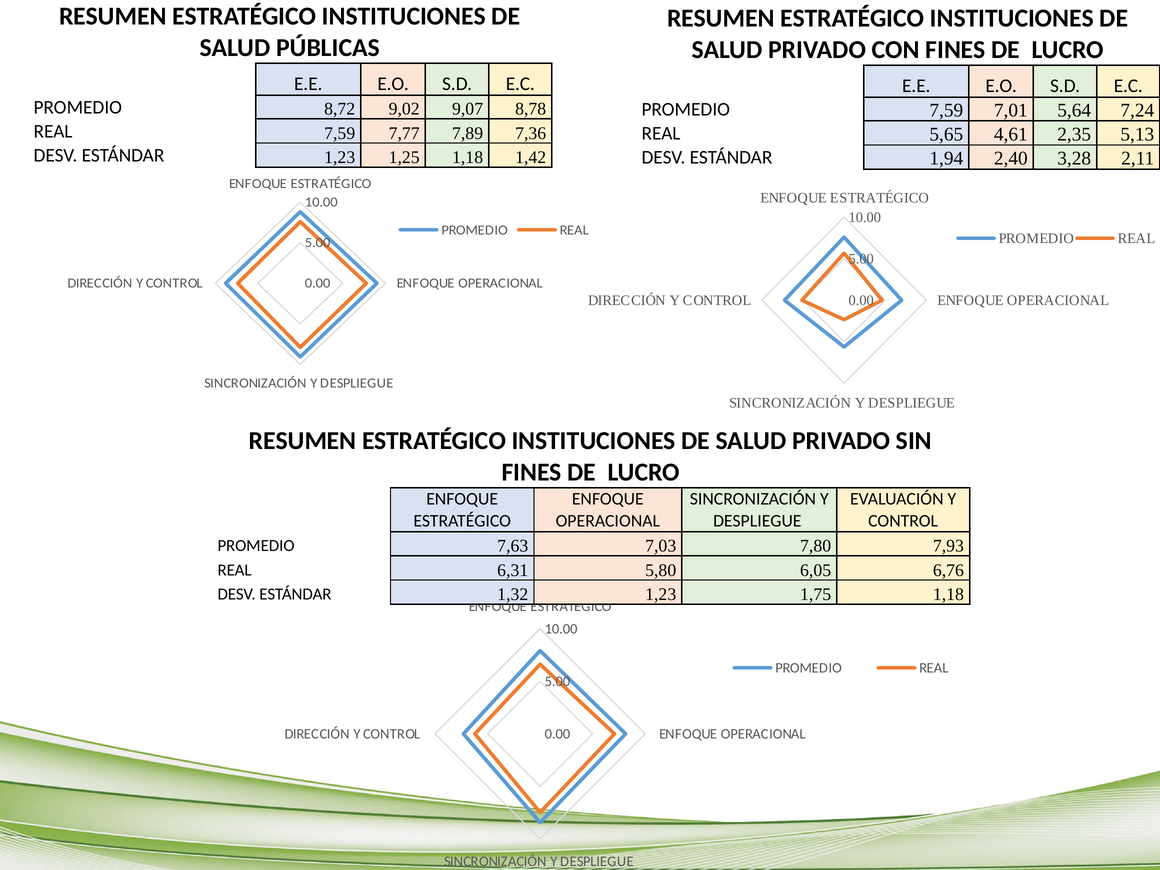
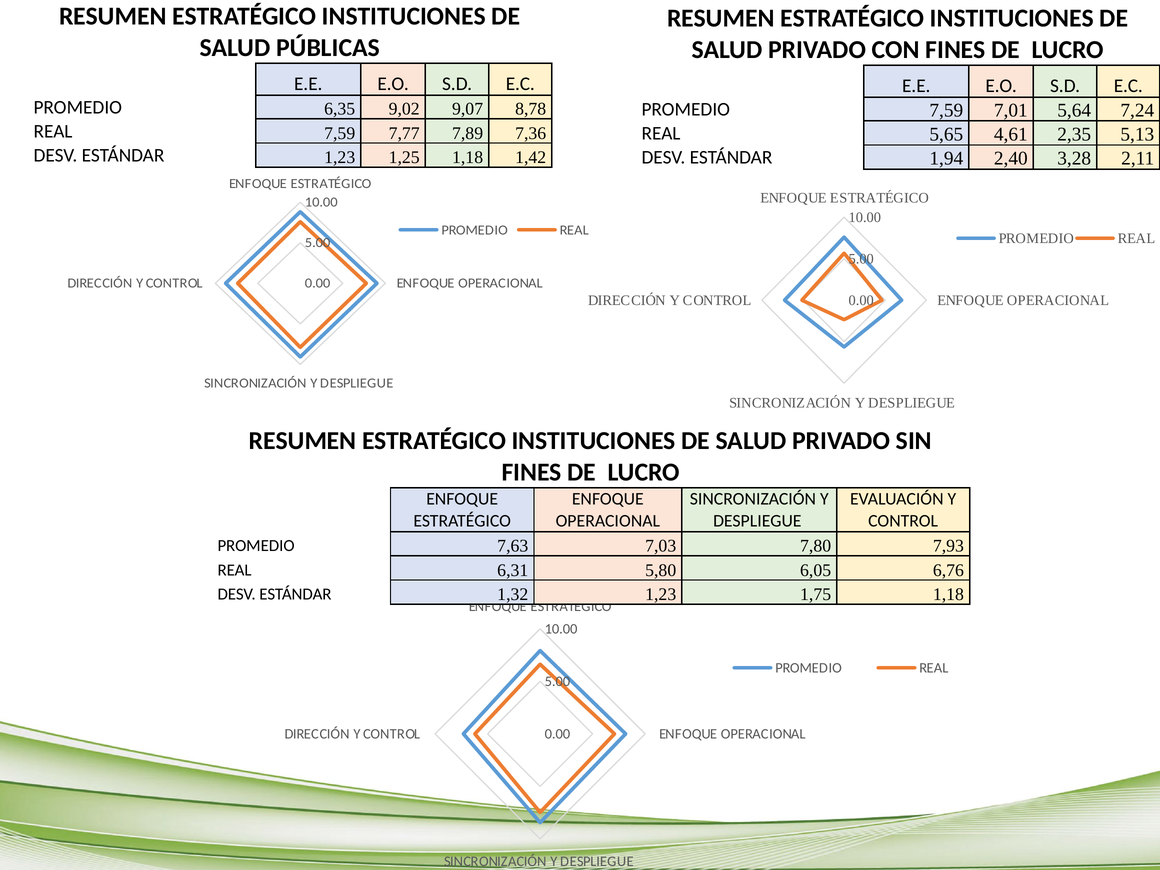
8,72: 8,72 -> 6,35 (340, 109)
